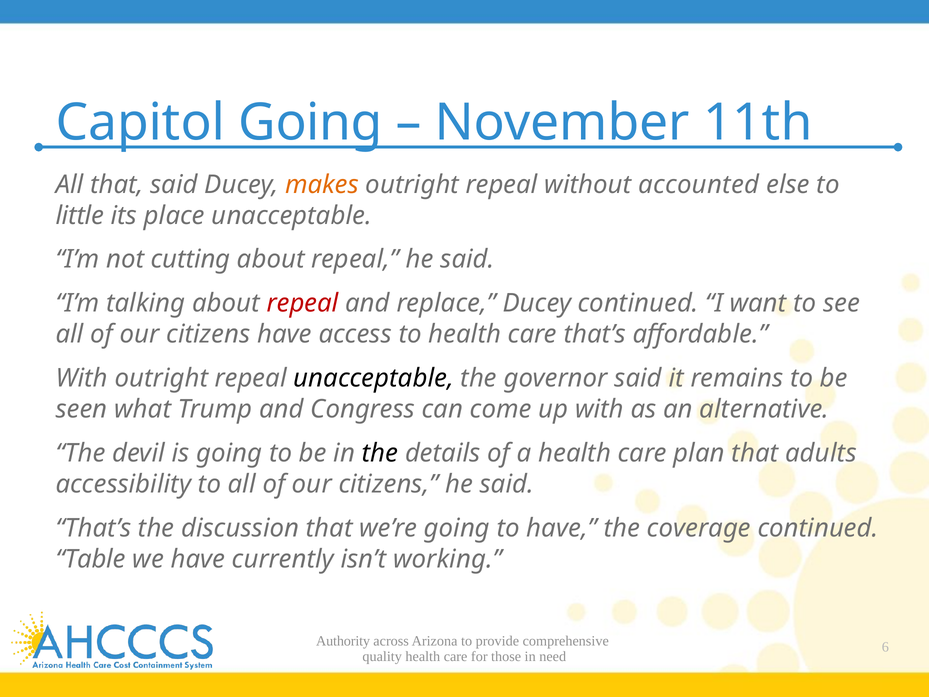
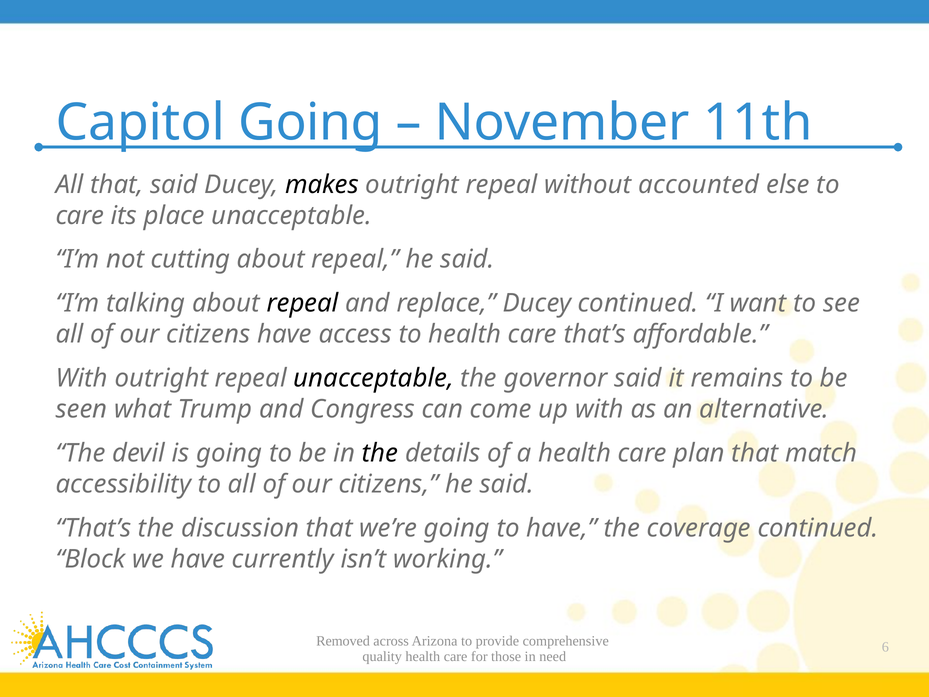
makes colour: orange -> black (322, 184)
little: little -> care (80, 215)
repeal colour: red -> black (303, 303)
adults: adults -> match (821, 453)
Table: Table -> Block (91, 559)
Authority: Authority -> Removed (343, 641)
